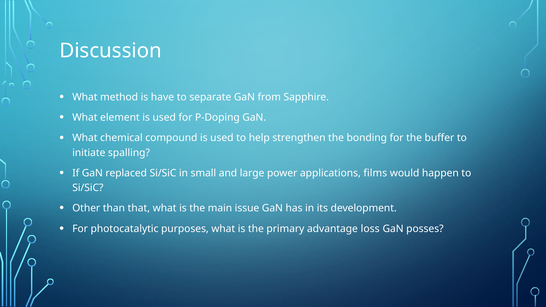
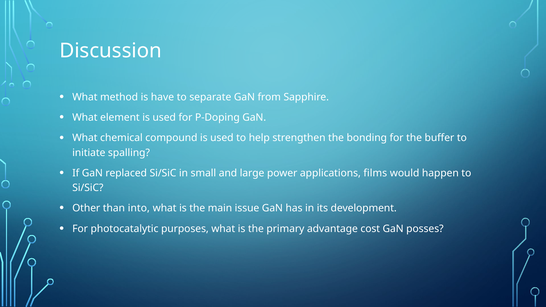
that: that -> into (139, 208)
loss: loss -> cost (370, 229)
